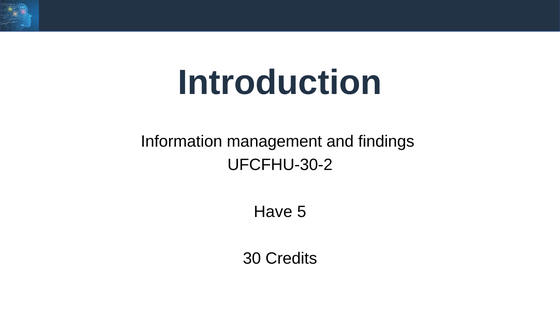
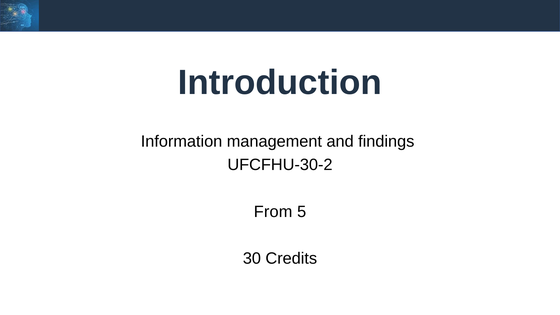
Have: Have -> From (273, 212)
